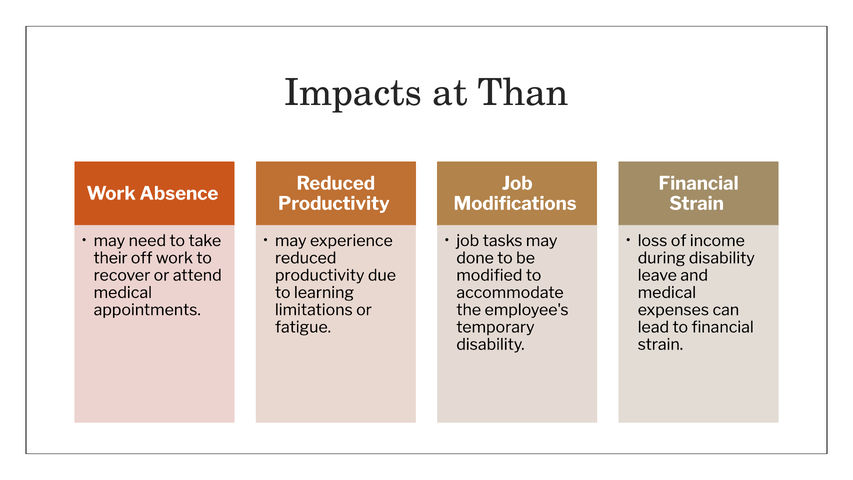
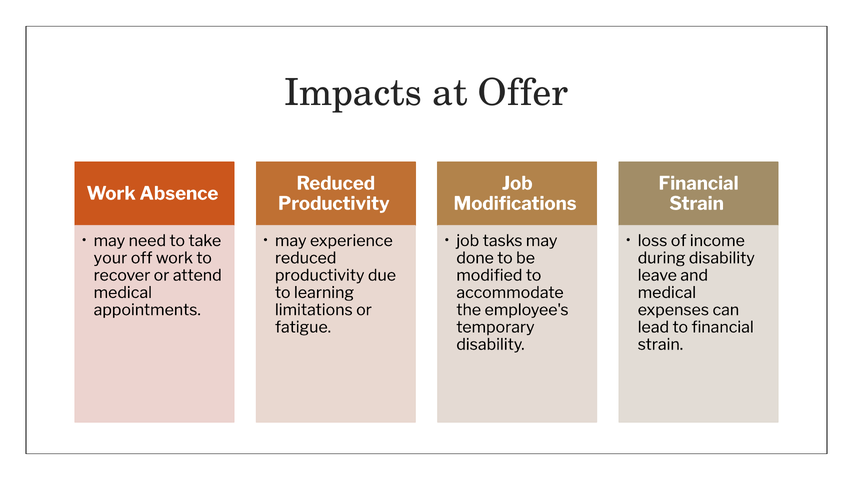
Than: Than -> Offer (523, 93)
their: their -> your (110, 258)
